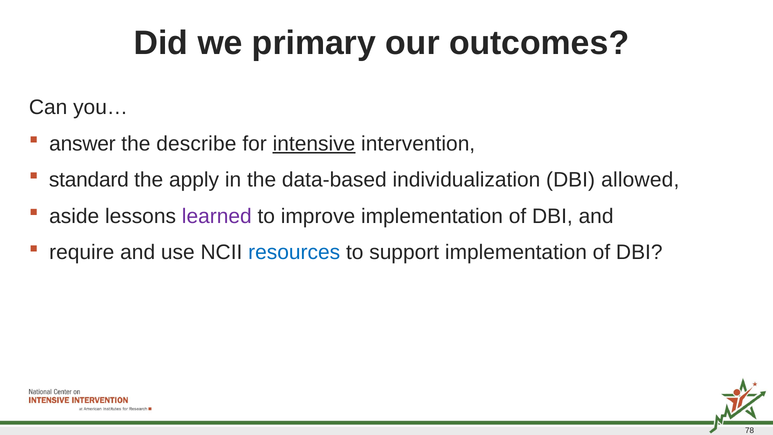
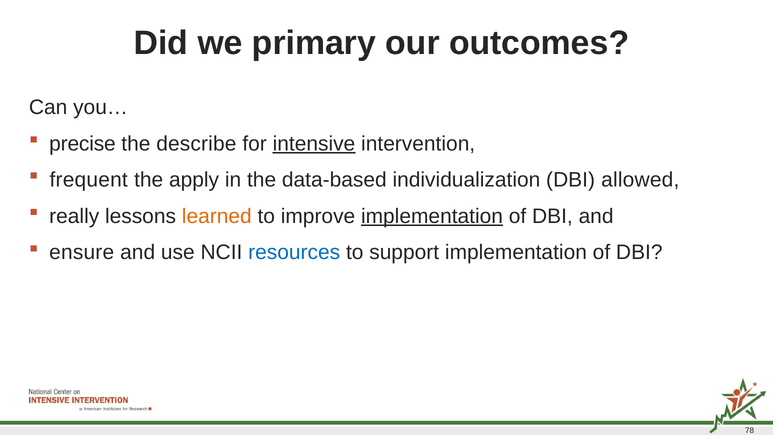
answer: answer -> precise (82, 144)
standard: standard -> frequent (89, 180)
aside: aside -> really (74, 216)
learned colour: purple -> orange (217, 216)
implementation underline: none -> present (432, 216)
require: require -> ensure (82, 252)
